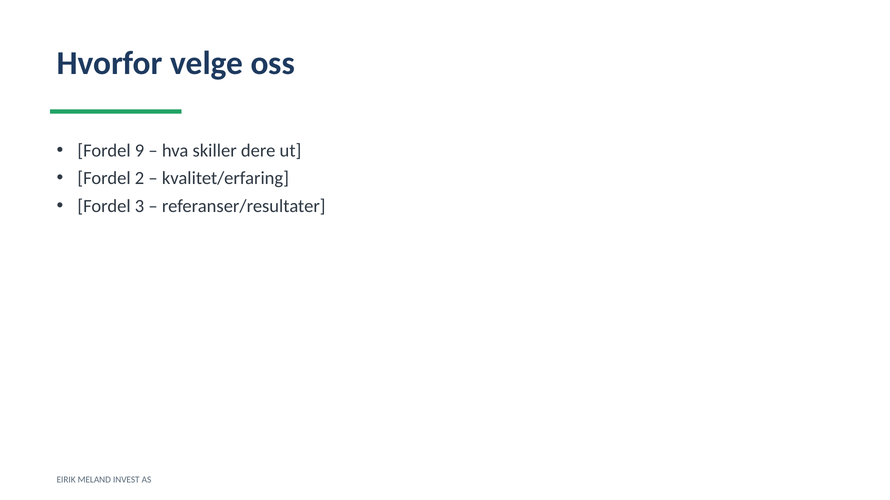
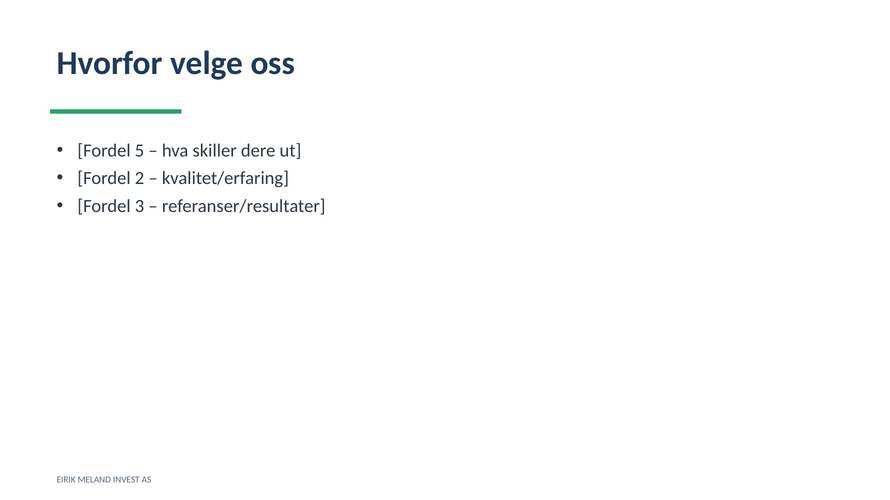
9: 9 -> 5 (140, 151)
